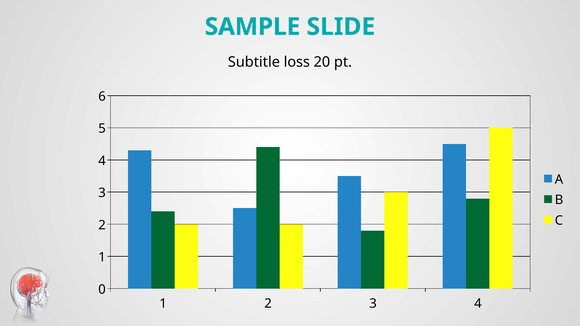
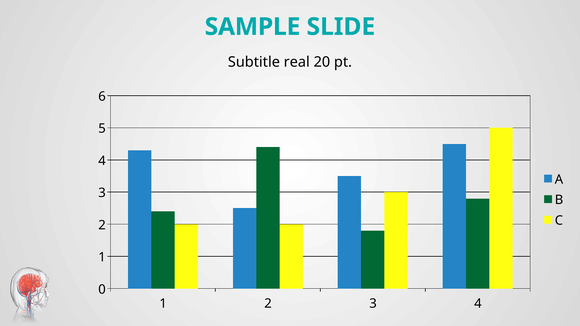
loss: loss -> real (297, 62)
